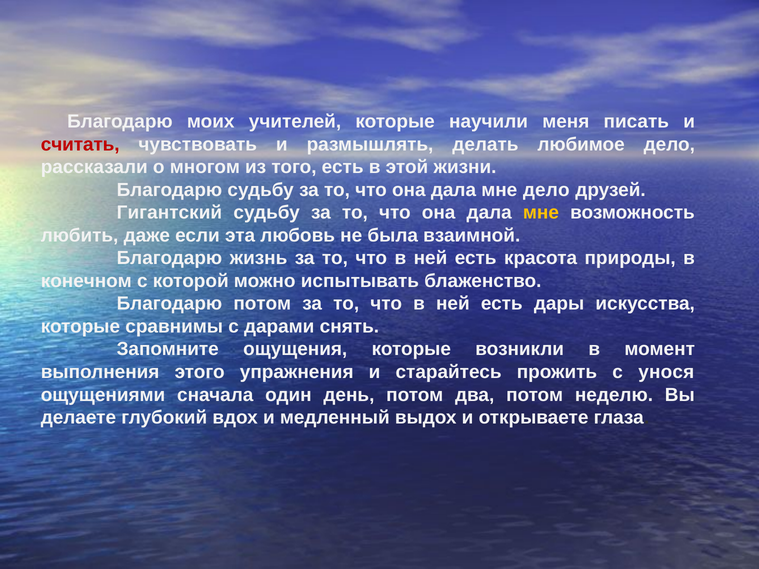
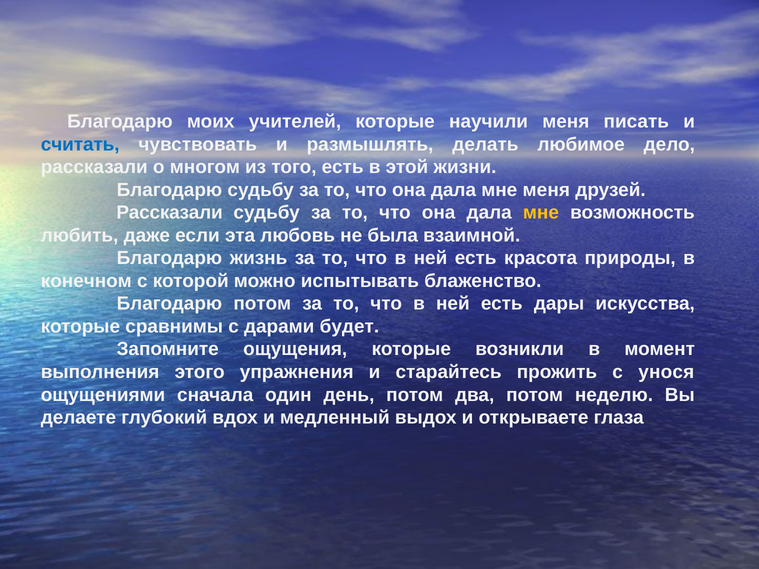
считать colour: red -> blue (80, 144)
мне дело: дело -> меня (546, 190)
Гигантский: Гигантский -> Рассказали (170, 213)
снять: снять -> будет (349, 327)
